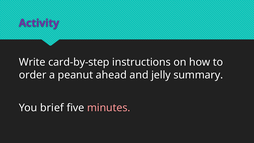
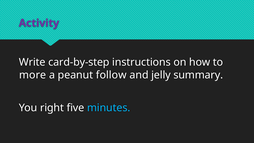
order: order -> more (33, 75)
ahead: ahead -> follow (111, 75)
brief: brief -> right (52, 108)
minutes colour: pink -> light blue (109, 108)
